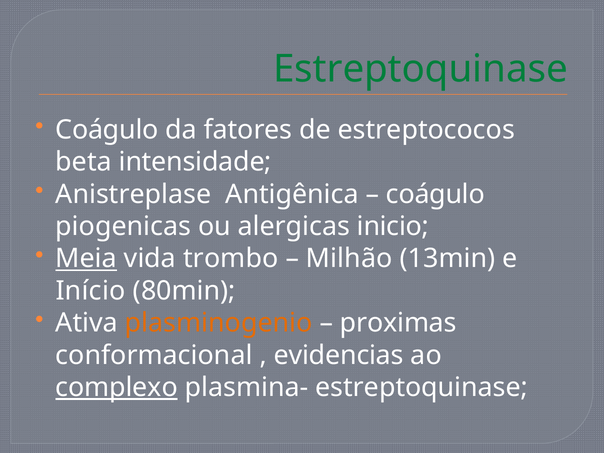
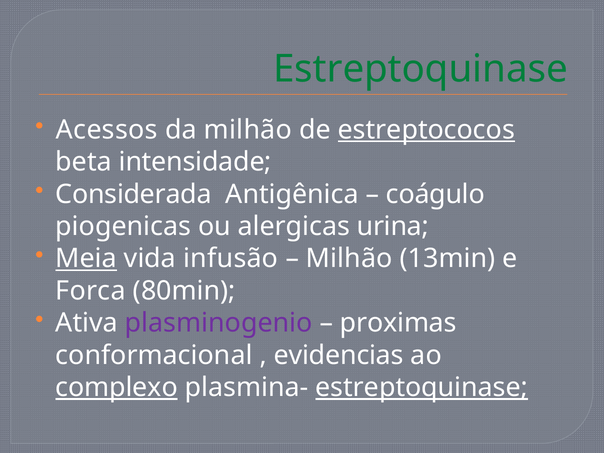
Coágulo: Coágulo -> Acessos (107, 130)
da fatores: fatores -> milhão (248, 130)
estreptococos underline: none -> present (426, 130)
Anistreplase: Anistreplase -> Considerada (134, 194)
inicio: inicio -> urina (393, 226)
trombo: trombo -> infusão (231, 259)
Início: Início -> Forca (91, 291)
plasminogenio colour: orange -> purple (219, 323)
estreptoquinase underline: none -> present (422, 387)
